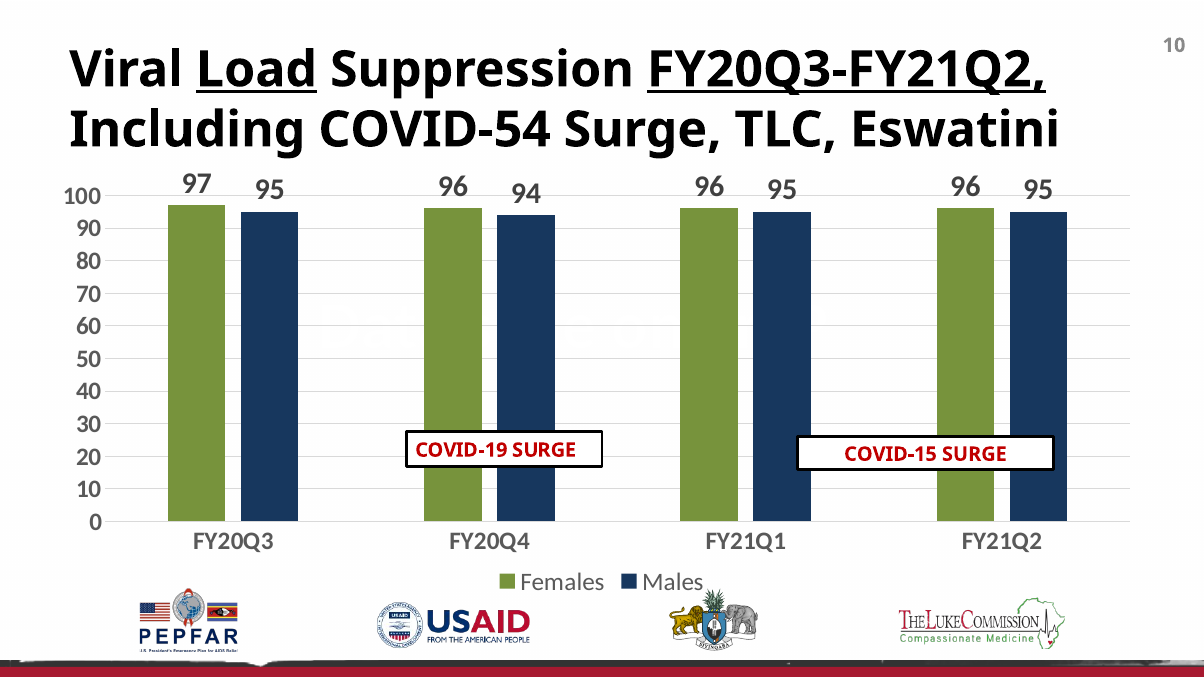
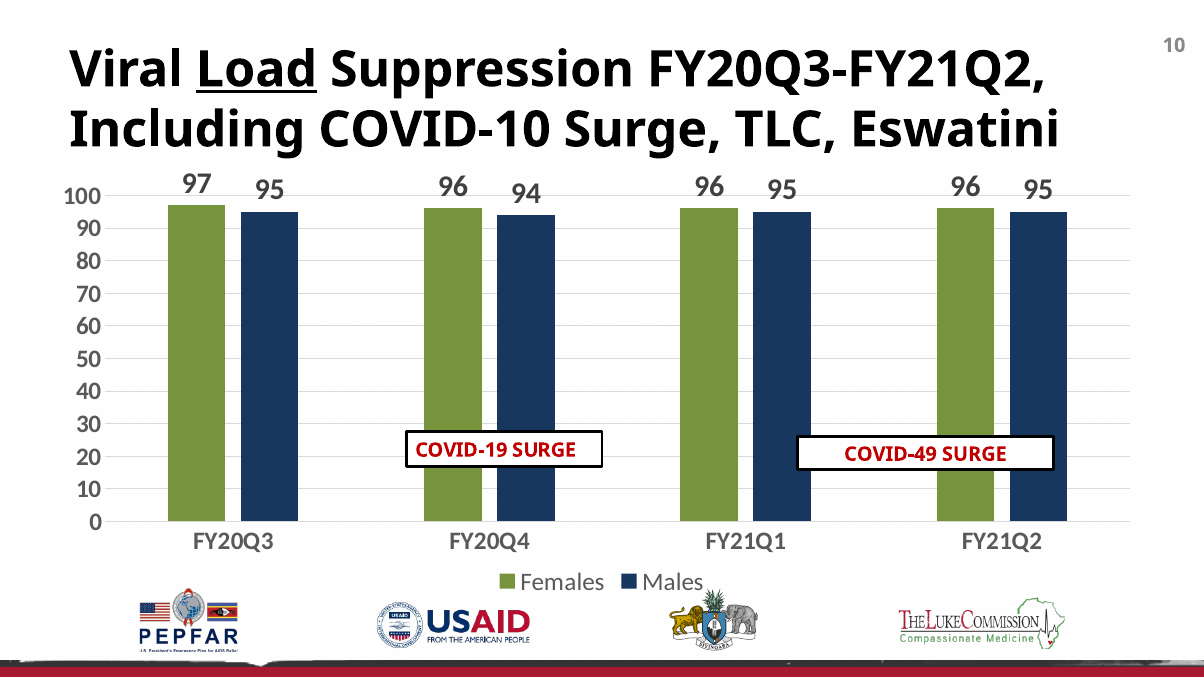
FY20Q3-FY21Q2 underline: present -> none (846, 70)
COVID-54: COVID-54 -> COVID-10 (435, 130)
COVID-15: COVID-15 -> COVID-49 (890, 454)
